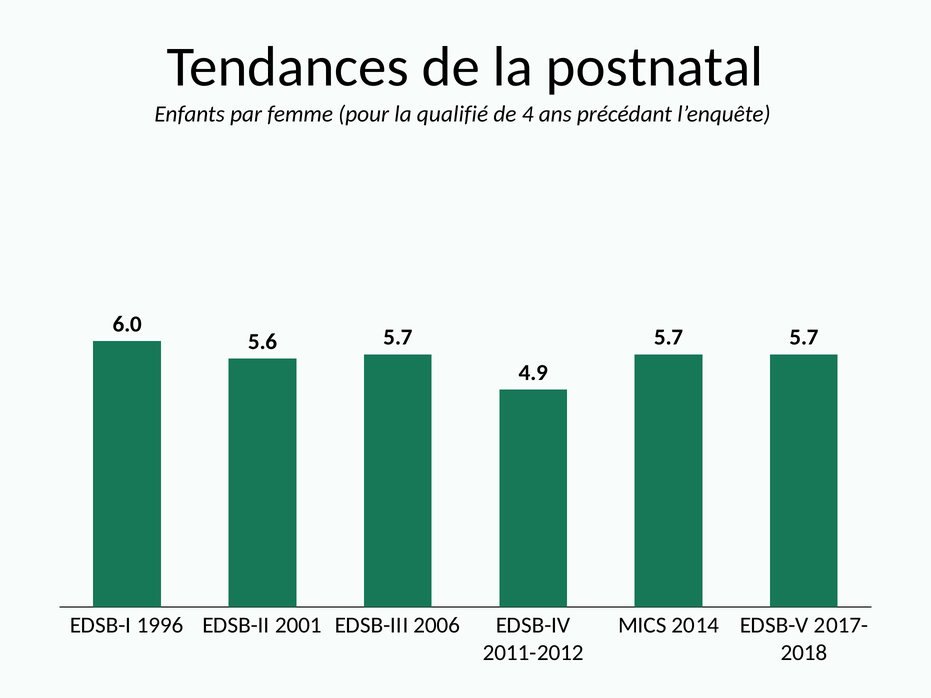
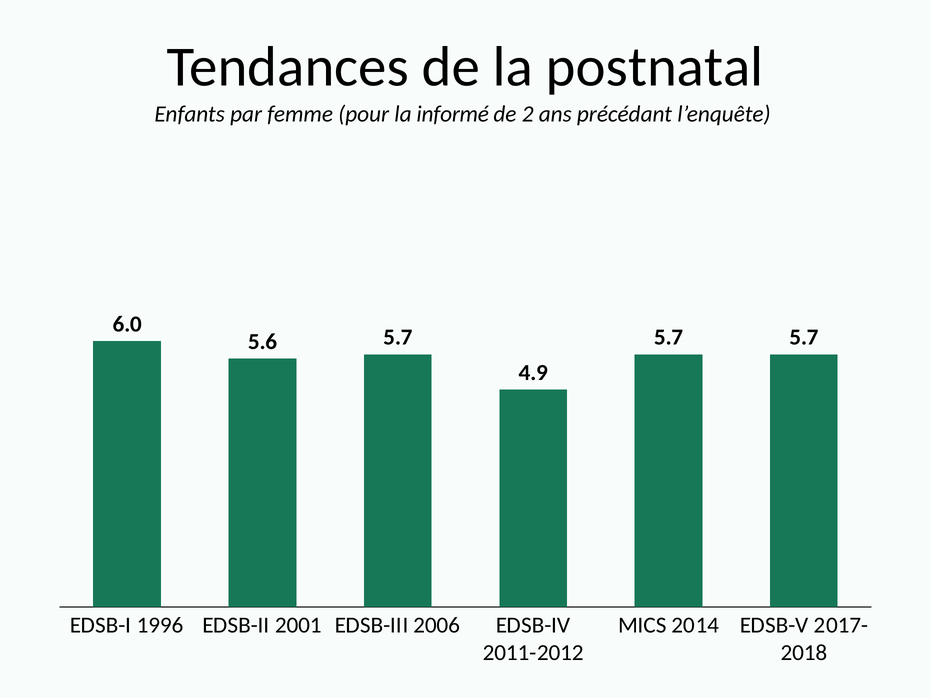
qualifié: qualifié -> informé (453, 114)
4: 4 -> 2 (528, 114)
